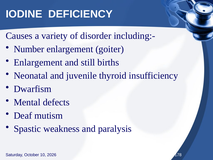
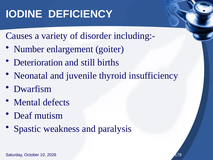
Enlargement: Enlargement -> Deterioration (38, 62)
